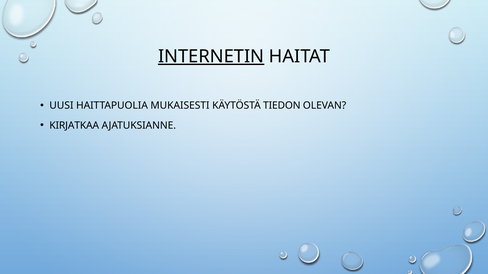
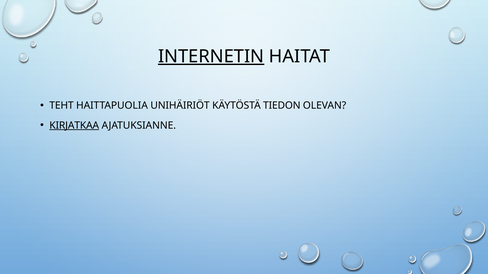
UUSI: UUSI -> TEHT (61, 106)
MUKAISESTI: MUKAISESTI -> UNIHÄIRIÖT (180, 106)
KIRJATKAA underline: none -> present (74, 126)
